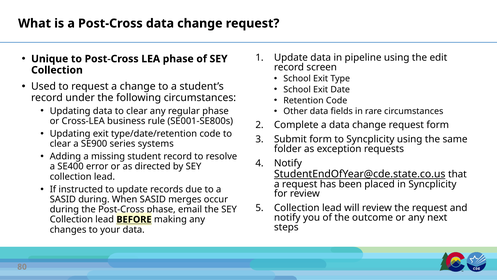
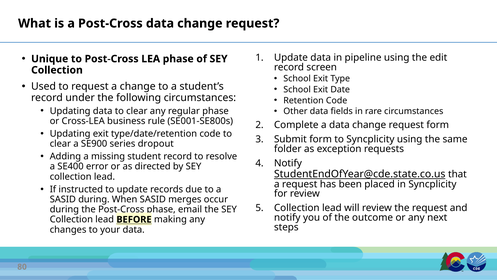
systems: systems -> dropout (156, 144)
